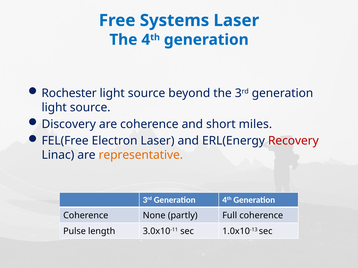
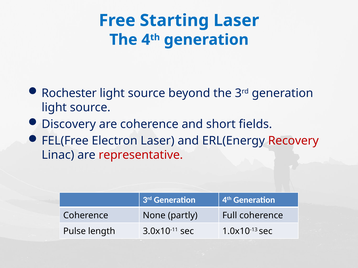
Systems: Systems -> Starting (174, 20)
miles: miles -> fields (255, 124)
representative colour: orange -> red (141, 155)
